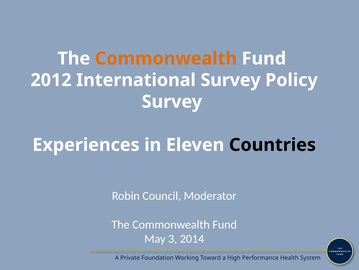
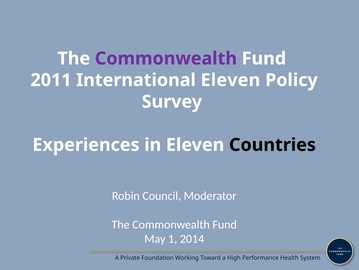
Commonwealth colour: orange -> purple (166, 58)
2012: 2012 -> 2011 (51, 80)
International Survey: Survey -> Eleven (230, 80)
3: 3 -> 1 (173, 238)
